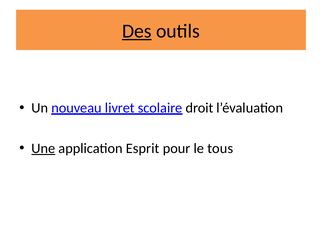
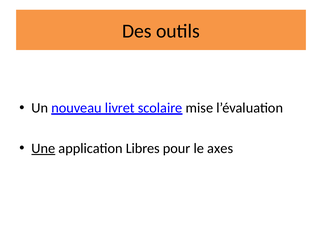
Des underline: present -> none (137, 31)
droit: droit -> mise (199, 108)
Esprit: Esprit -> Libres (143, 148)
tous: tous -> axes (220, 148)
